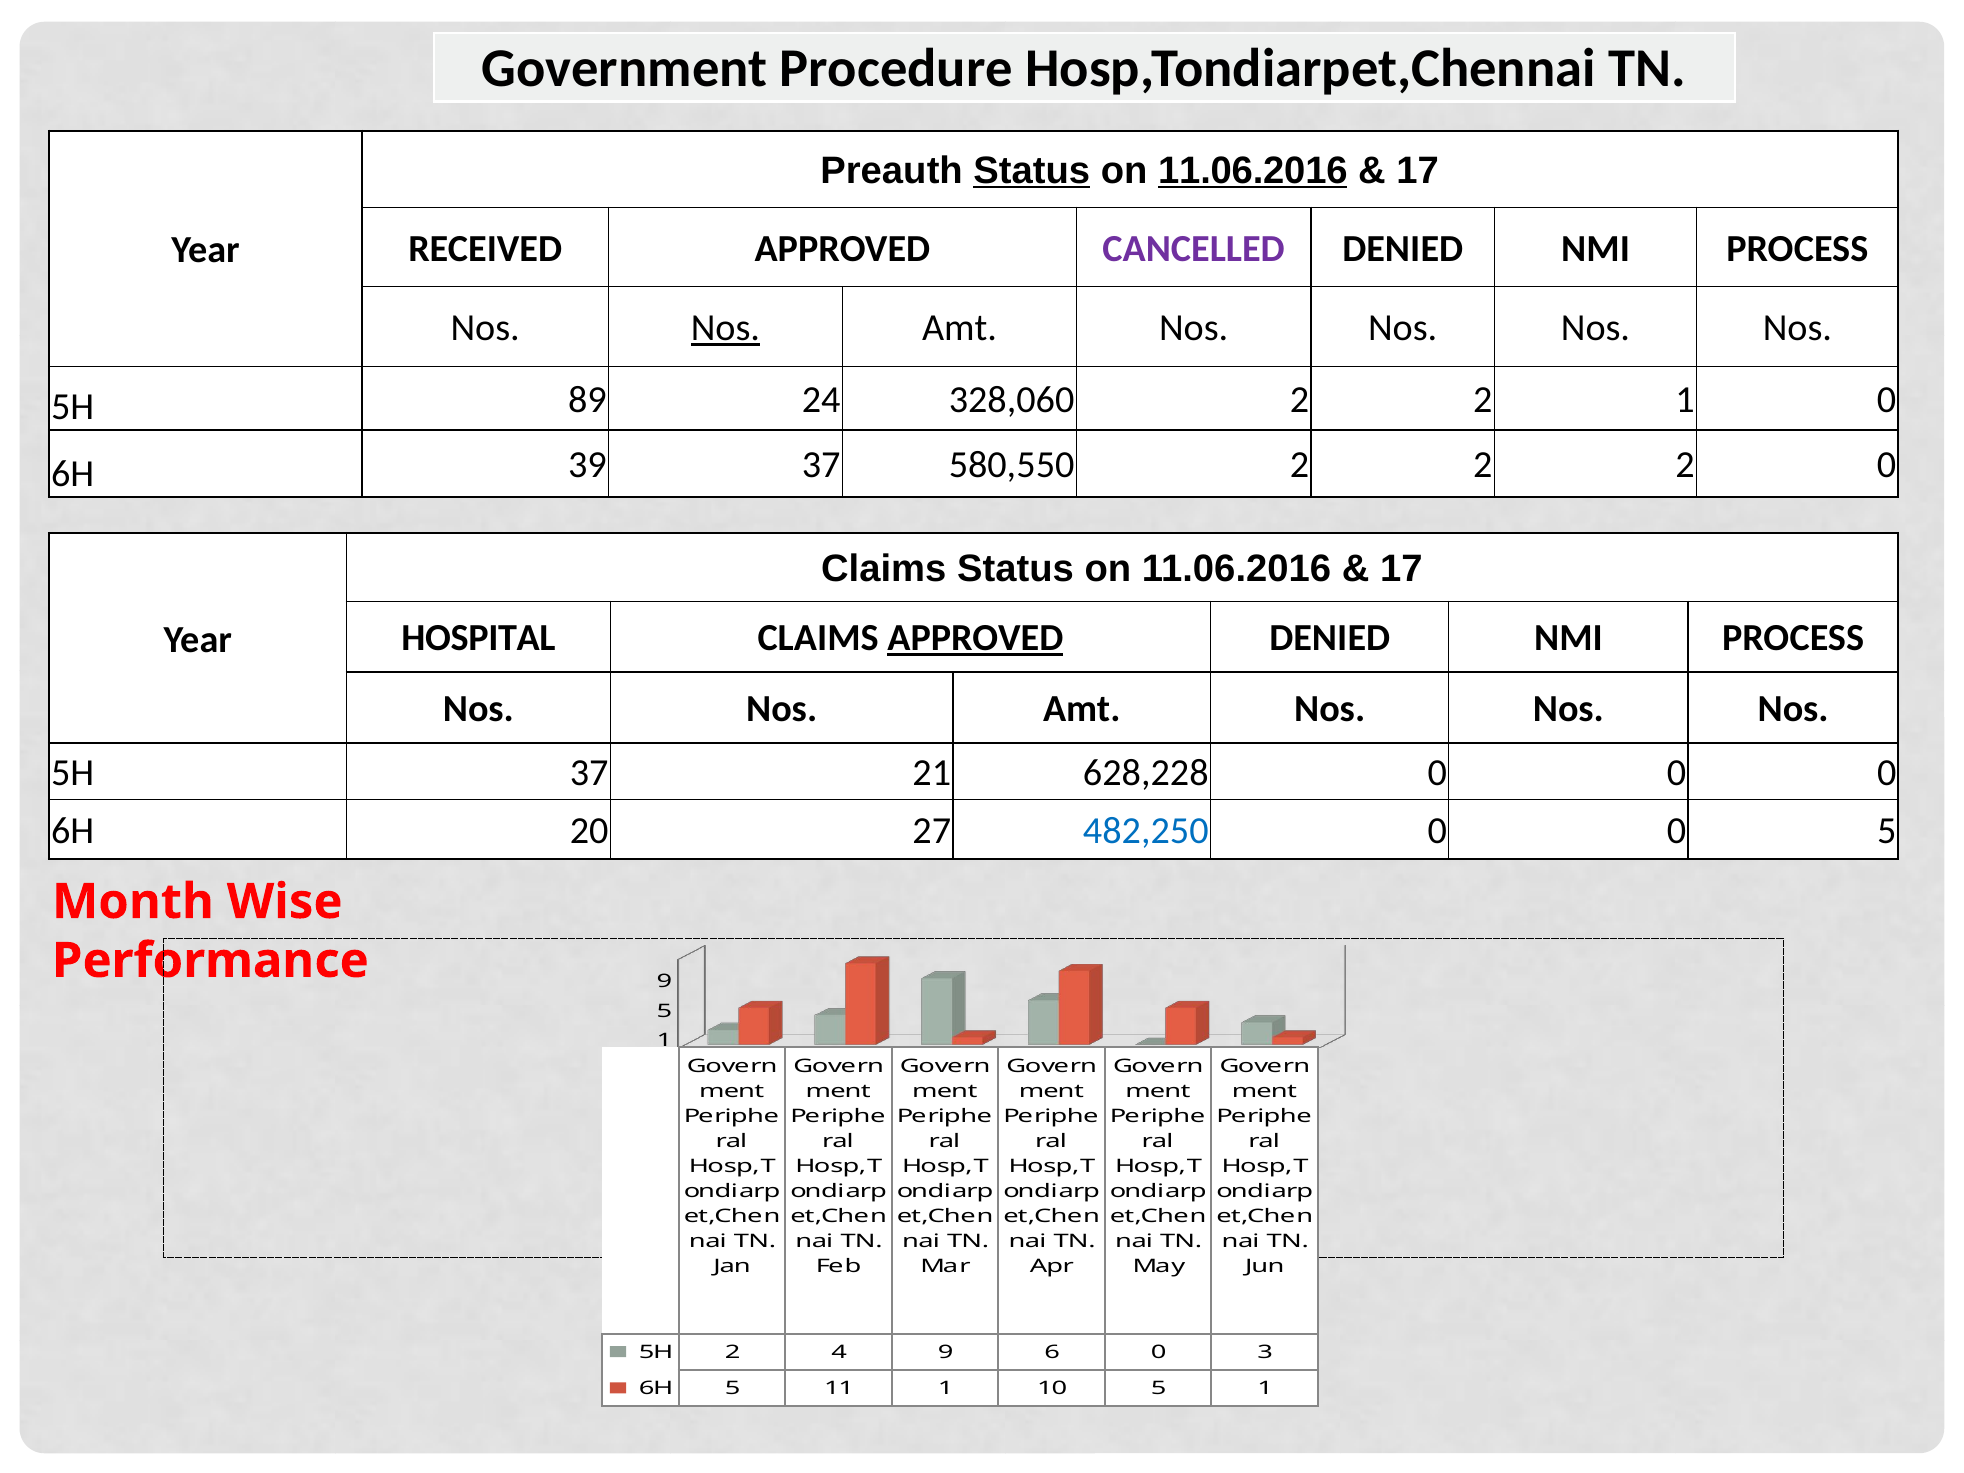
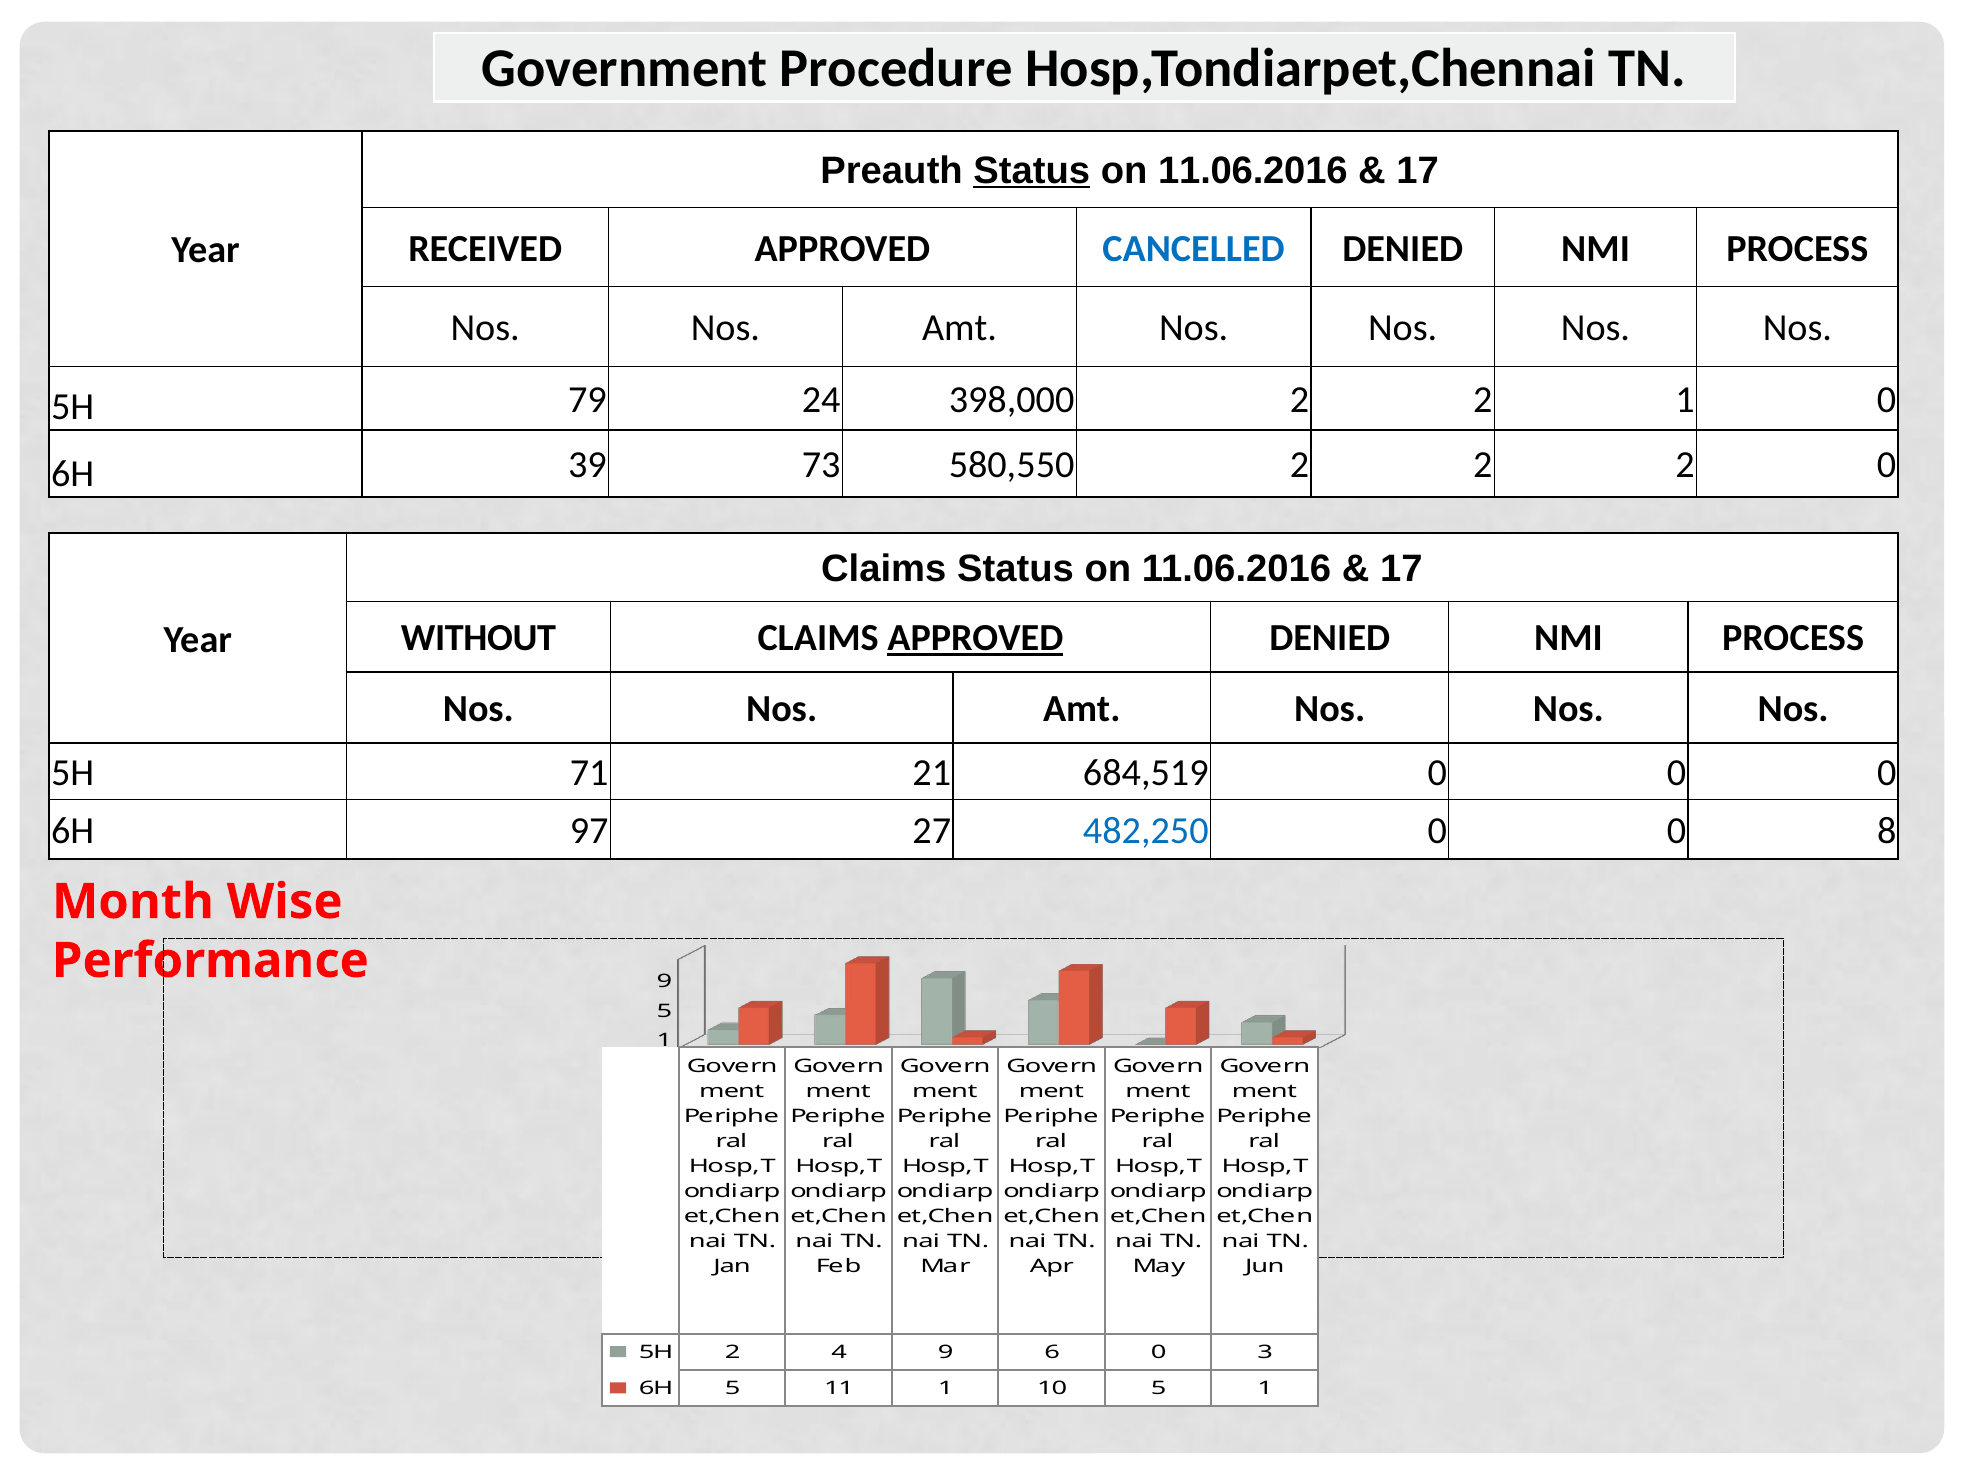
11.06.2016 underline: present -> none (1253, 171)
CANCELLED colour: purple -> blue (1194, 249)
Nos underline: present -> none (725, 328)
89: 89 -> 79 (587, 400)
328,060: 328,060 -> 398,000 (1012, 400)
39 37: 37 -> 73 (821, 465)
HOSPITAL: HOSPITAL -> WITHOUT (478, 638)
5H 37: 37 -> 71 (589, 773)
628,228: 628,228 -> 684,519 (1146, 773)
20: 20 -> 97 (589, 831)
0 5: 5 -> 8 (1887, 831)
